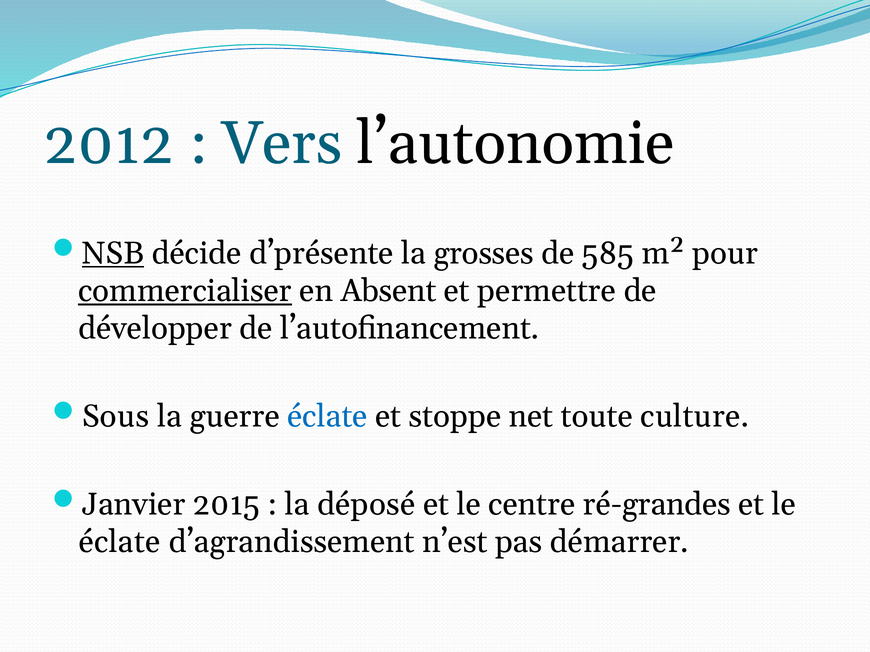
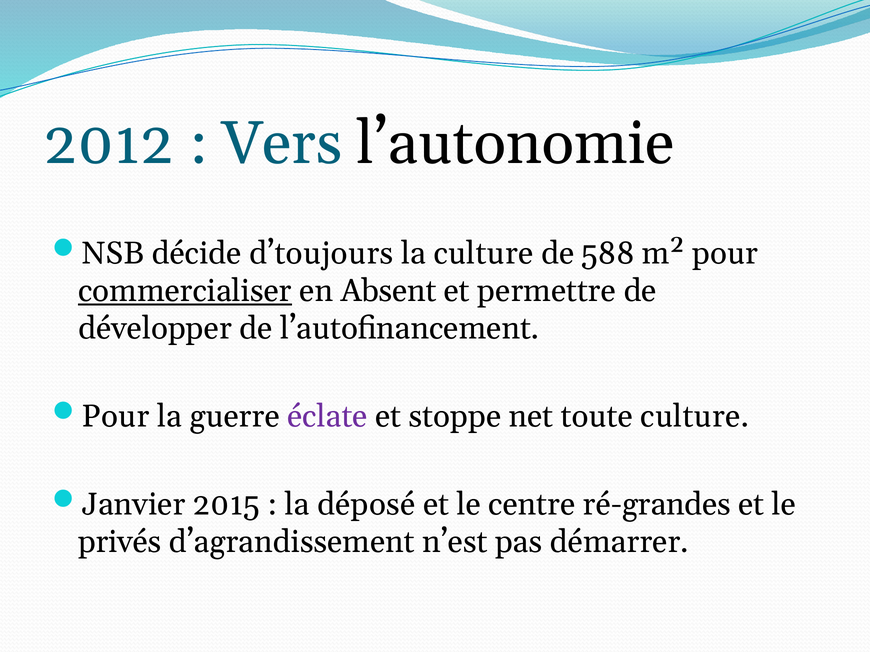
NSB underline: present -> none (113, 253)
d’présente: d’présente -> d’toujours (321, 253)
la grosses: grosses -> culture (483, 253)
585: 585 -> 588 (608, 253)
Sous: Sous -> Pour (116, 417)
éclate colour: blue -> purple (327, 417)
éclate: éclate -> privés (120, 542)
